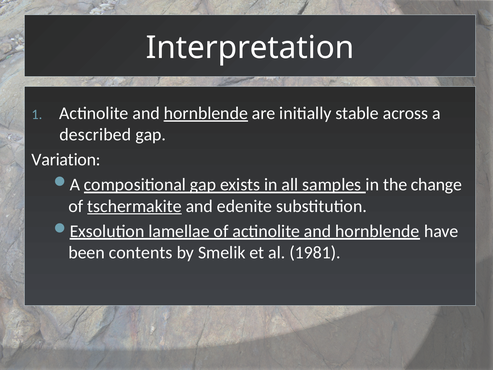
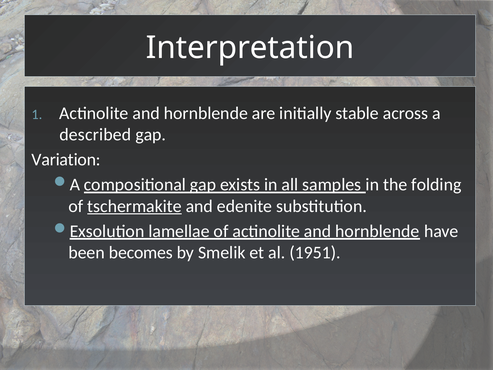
hornblende underline: present -> none (206, 113)
change: change -> folding (436, 185)
contents: contents -> becomes (141, 252)
1981: 1981 -> 1951 (315, 252)
